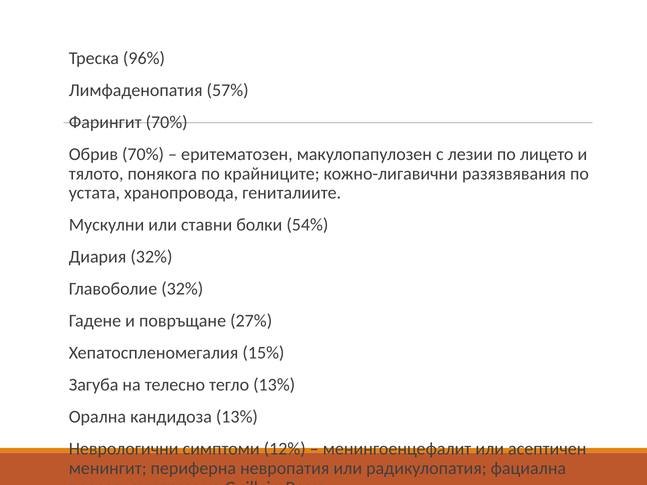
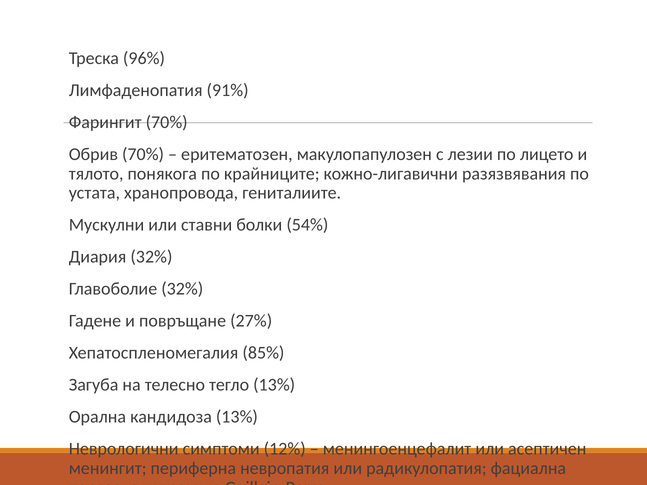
57%: 57% -> 91% (228, 90)
15%: 15% -> 85% (263, 353)
